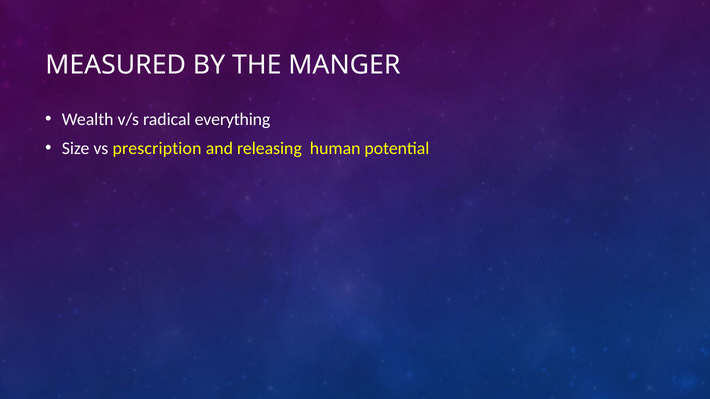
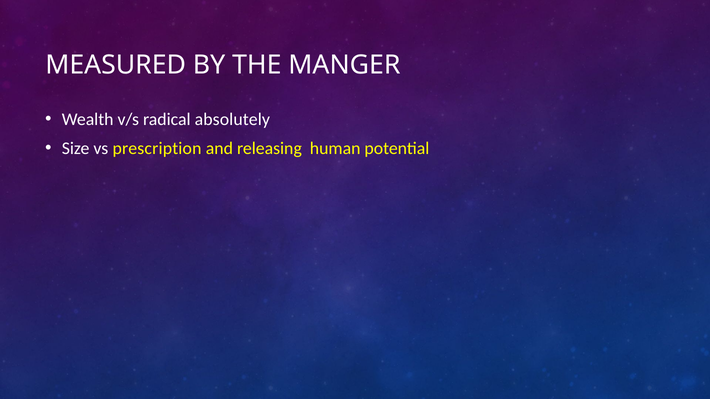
everything: everything -> absolutely (232, 120)
